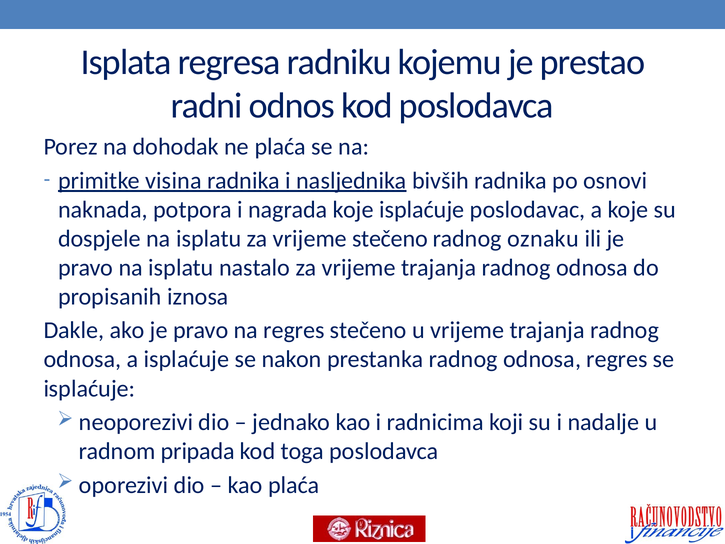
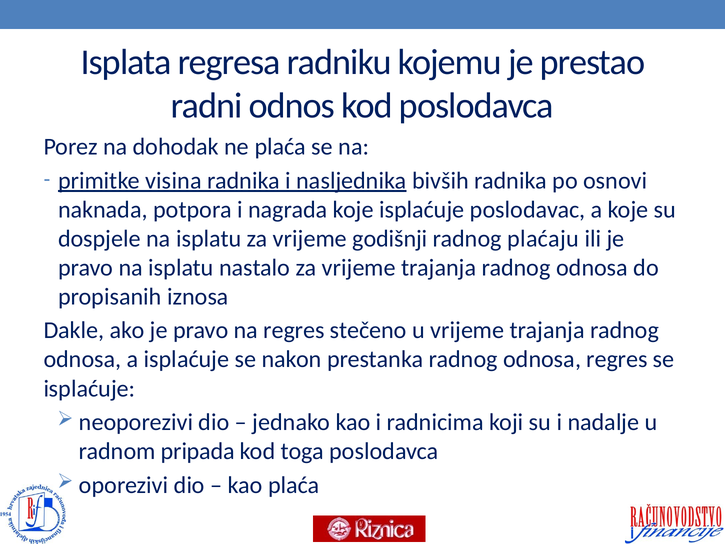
vrijeme stečeno: stečeno -> godišnji (390, 239)
oznaku: oznaku -> plaćaju (543, 239)
